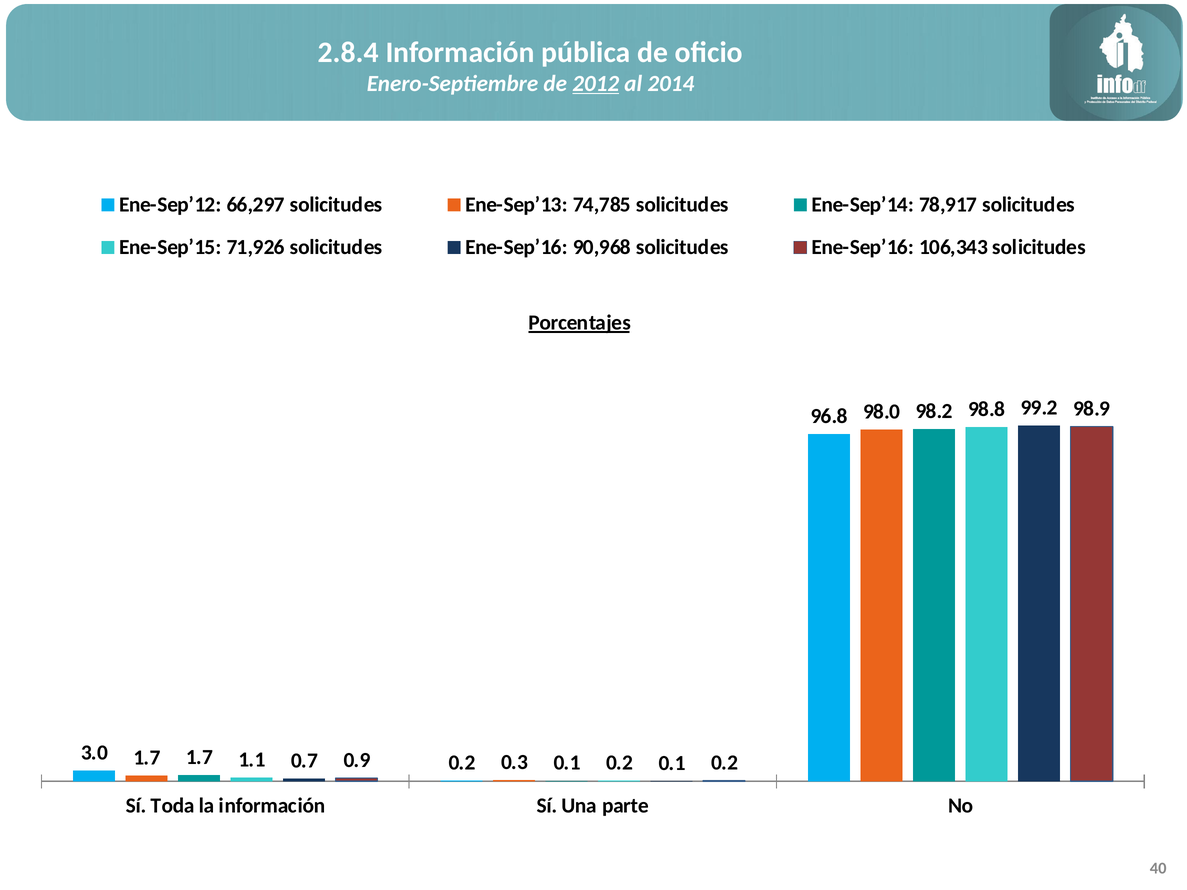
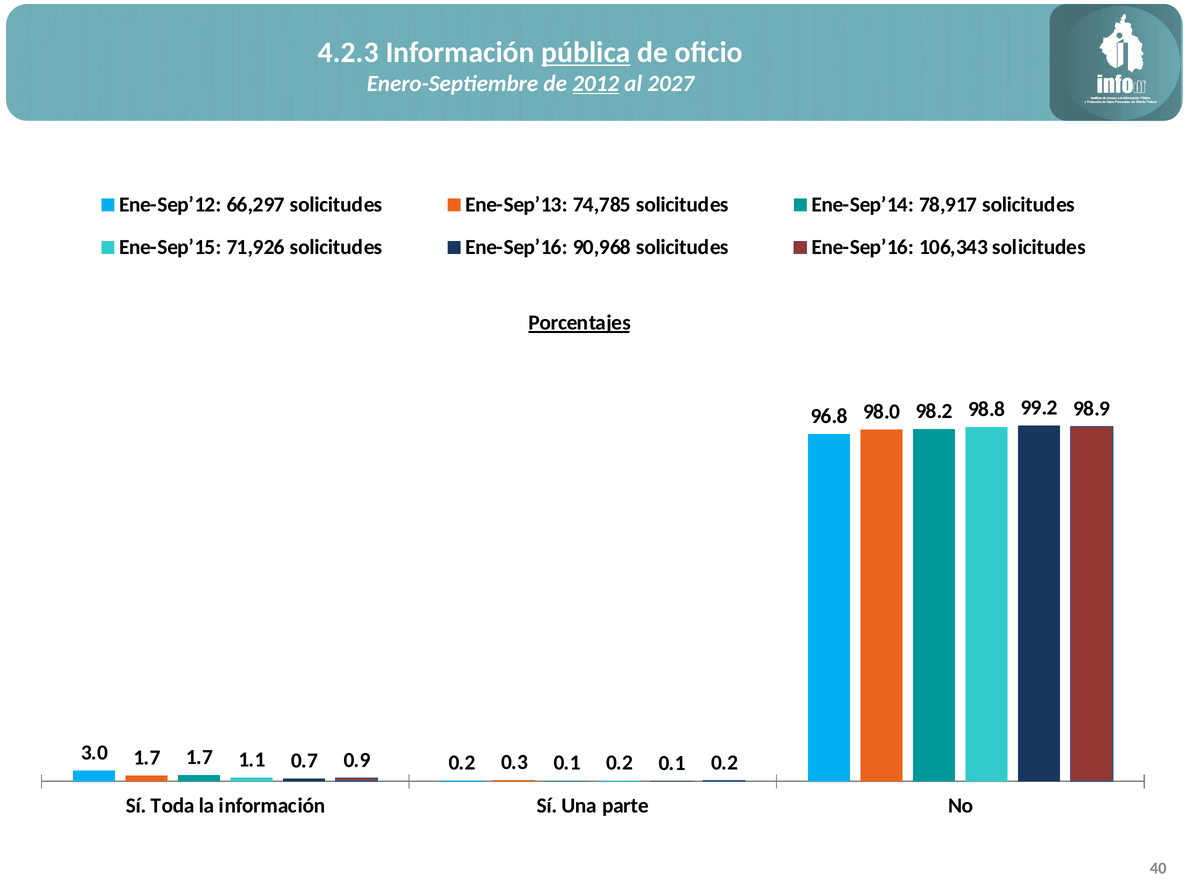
2.8.4: 2.8.4 -> 4.2.3 (348, 52)
pública underline: none -> present (586, 52)
2014: 2014 -> 2027 (671, 84)
